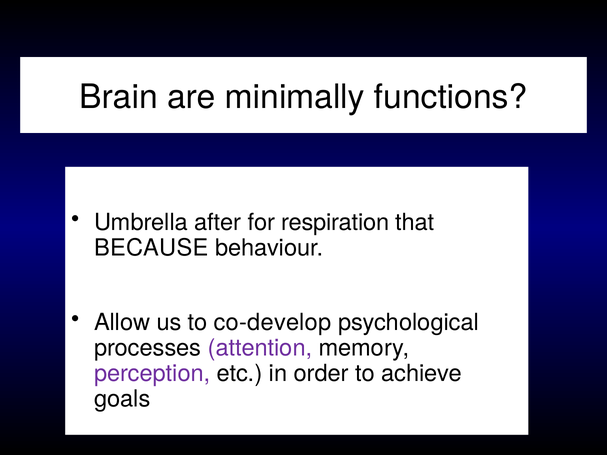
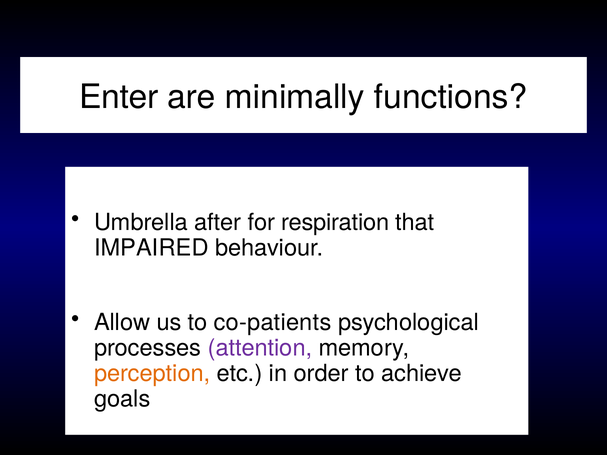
Brain: Brain -> Enter (119, 97)
BECAUSE: BECAUSE -> IMPAIRED (151, 248)
co-develop: co-develop -> co-patients (273, 323)
perception colour: purple -> orange (152, 374)
